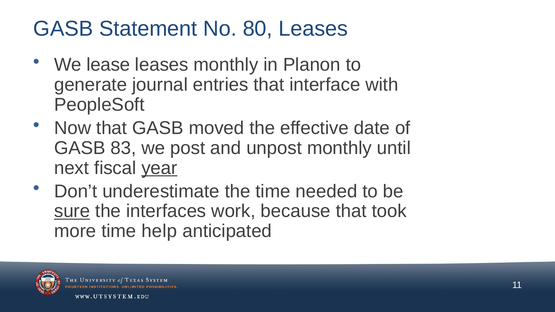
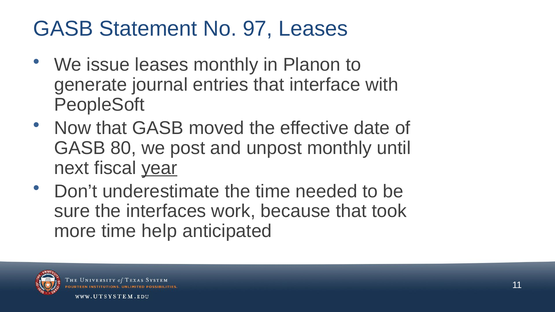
80: 80 -> 97 (258, 29)
lease: lease -> issue (108, 65)
83: 83 -> 80 (123, 148)
sure underline: present -> none (72, 211)
